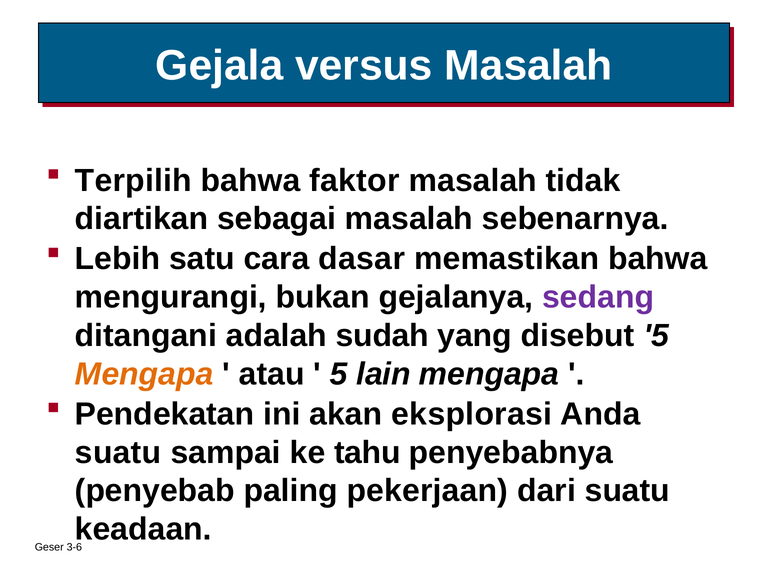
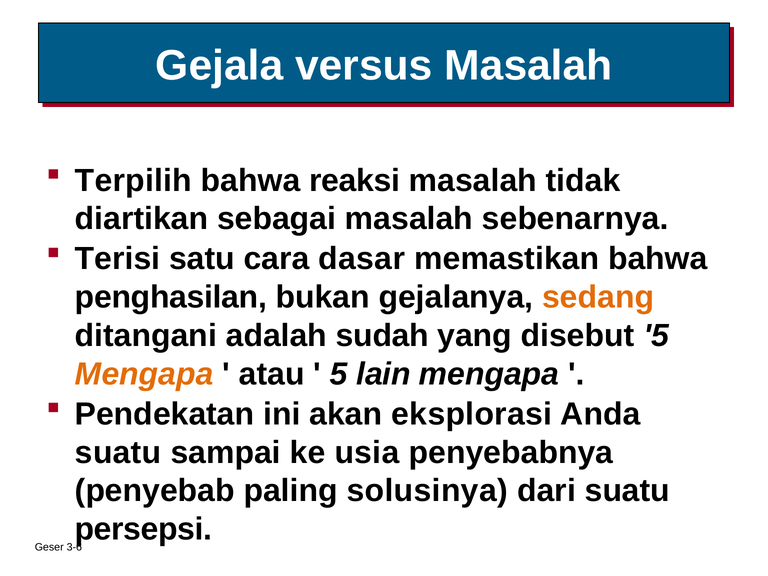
faktor: faktor -> reaksi (355, 180)
Lebih: Lebih -> Terisi (118, 259)
mengurangi: mengurangi -> penghasilan (171, 297)
sedang colour: purple -> orange (598, 297)
tahu: tahu -> usia (367, 452)
pekerjaan: pekerjaan -> solusinya (427, 491)
keadaan: keadaan -> persepsi (143, 529)
